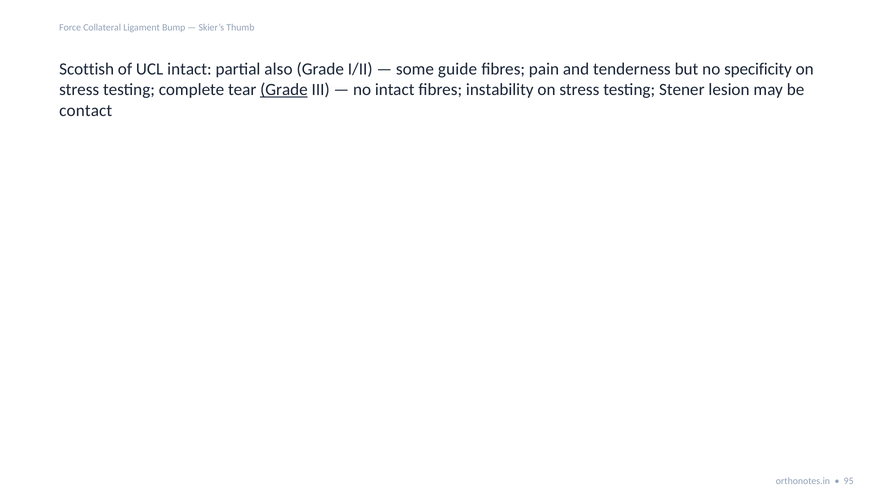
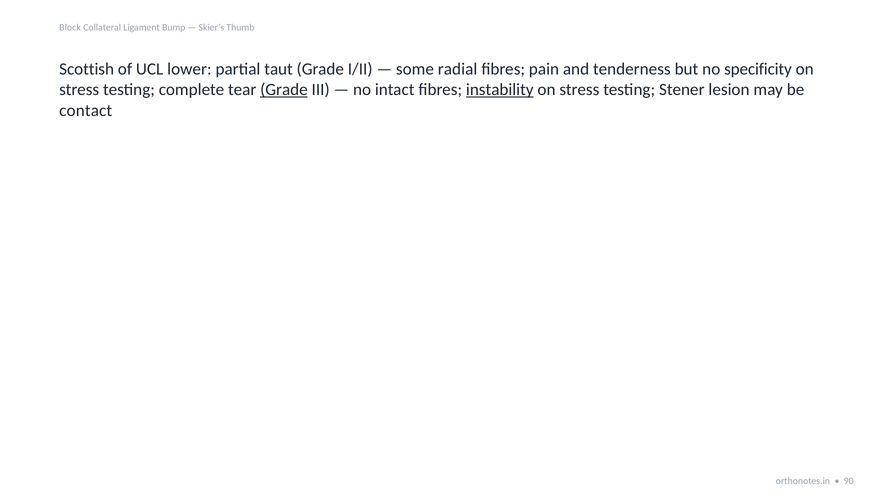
Force: Force -> Block (70, 27)
UCL intact: intact -> lower (189, 69)
also: also -> taut (279, 69)
guide: guide -> radial (458, 69)
instability underline: none -> present (500, 90)
95: 95 -> 90 (849, 481)
